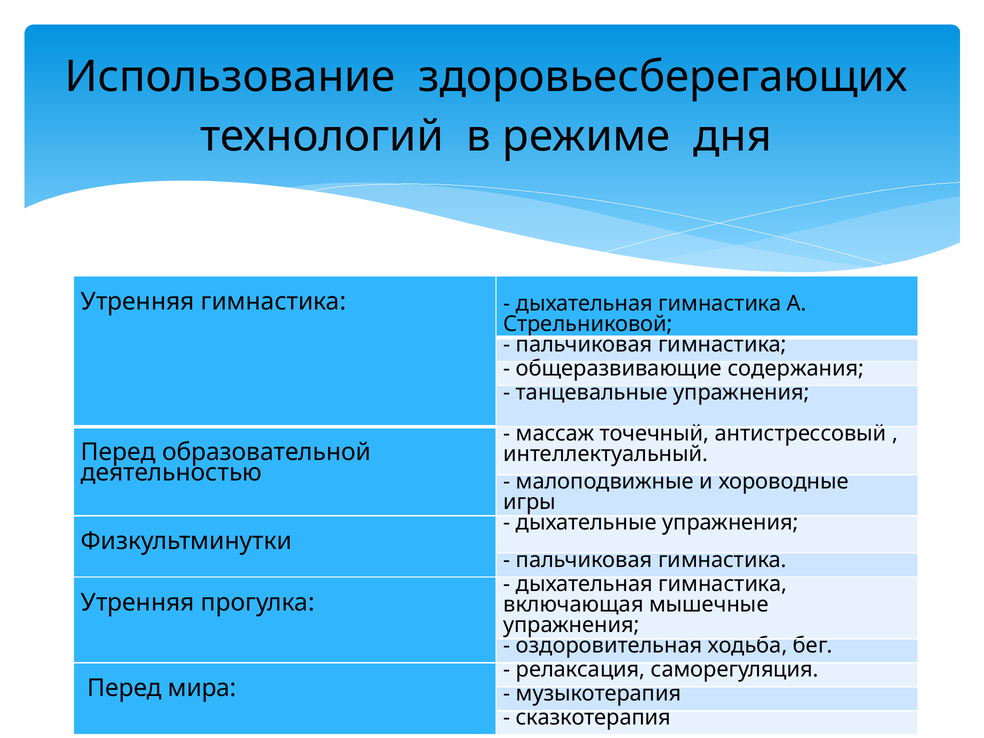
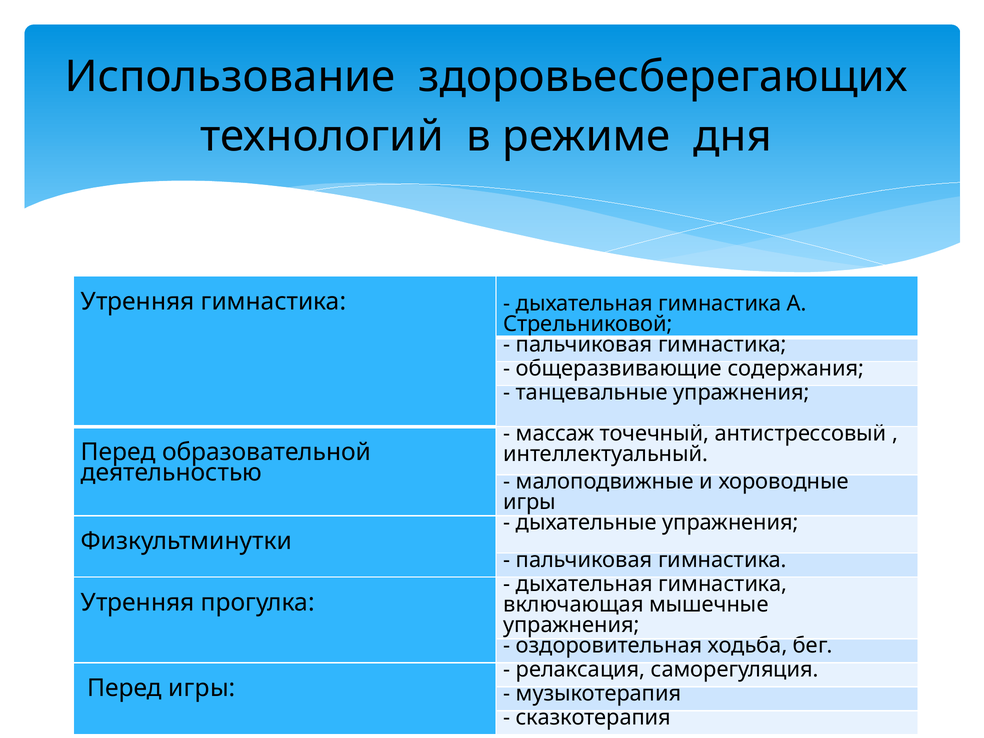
Перед мира: мира -> игры (202, 688)
